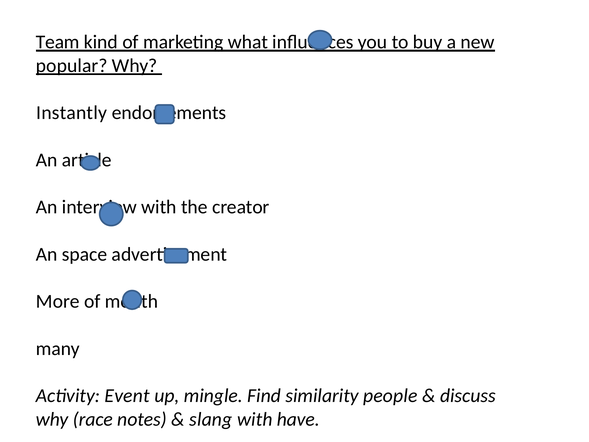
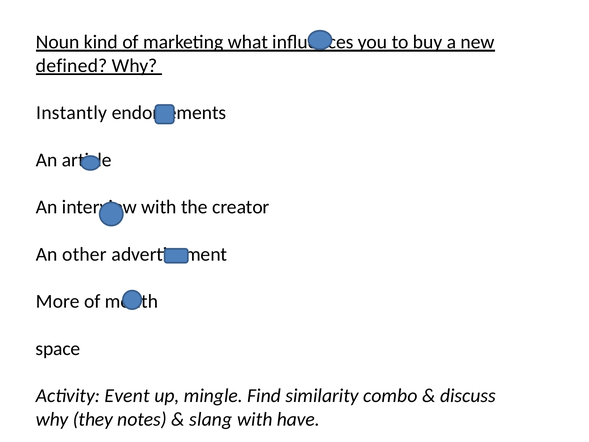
Team: Team -> Noun (58, 42)
popular: popular -> defined (72, 66)
space: space -> other (84, 254)
many: many -> space (58, 348)
people: people -> combo (390, 395)
race: race -> they (93, 419)
